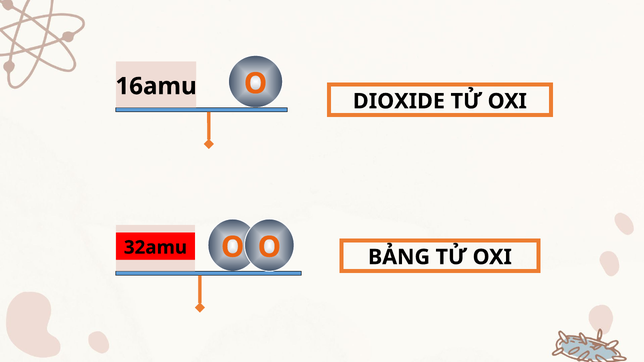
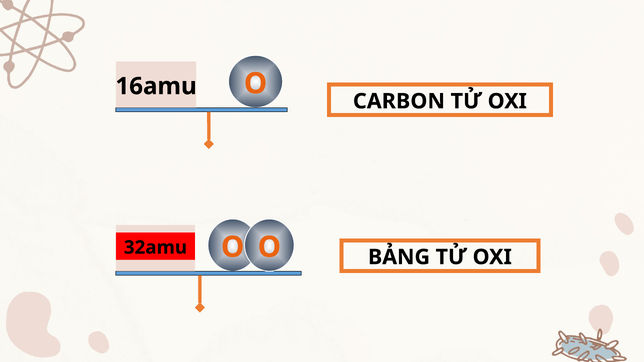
DIOXIDE: DIOXIDE -> CARBON (399, 101)
